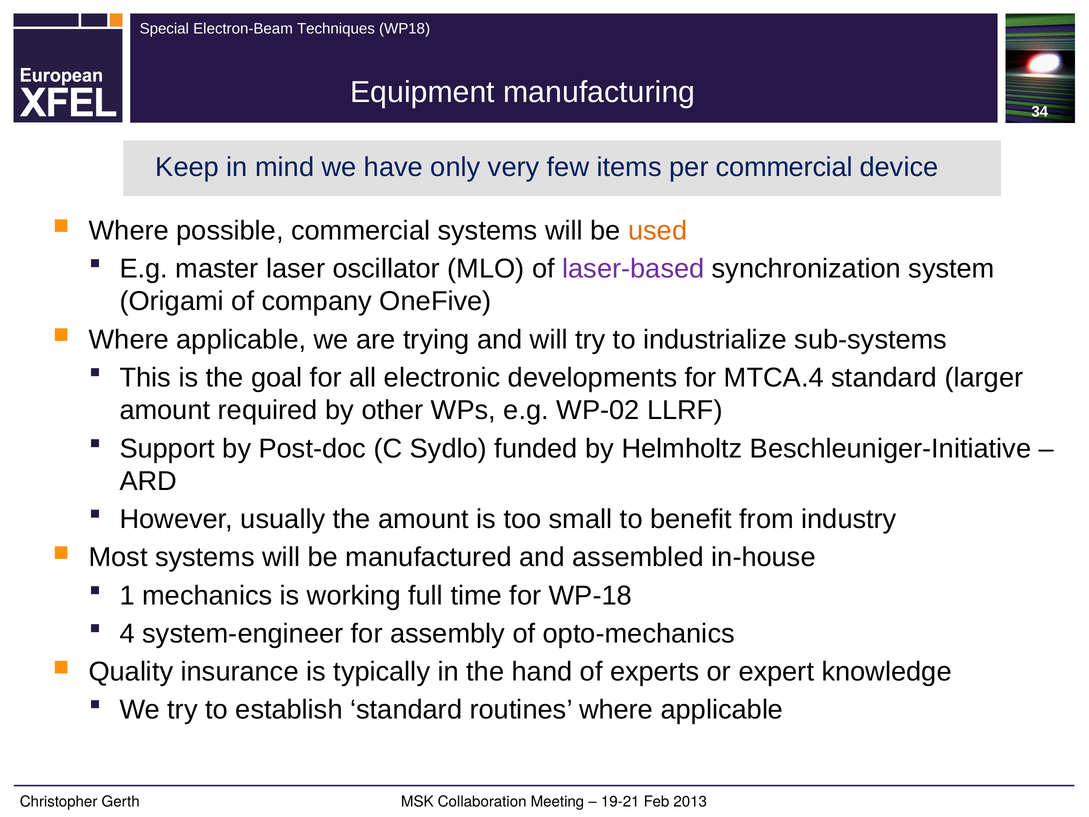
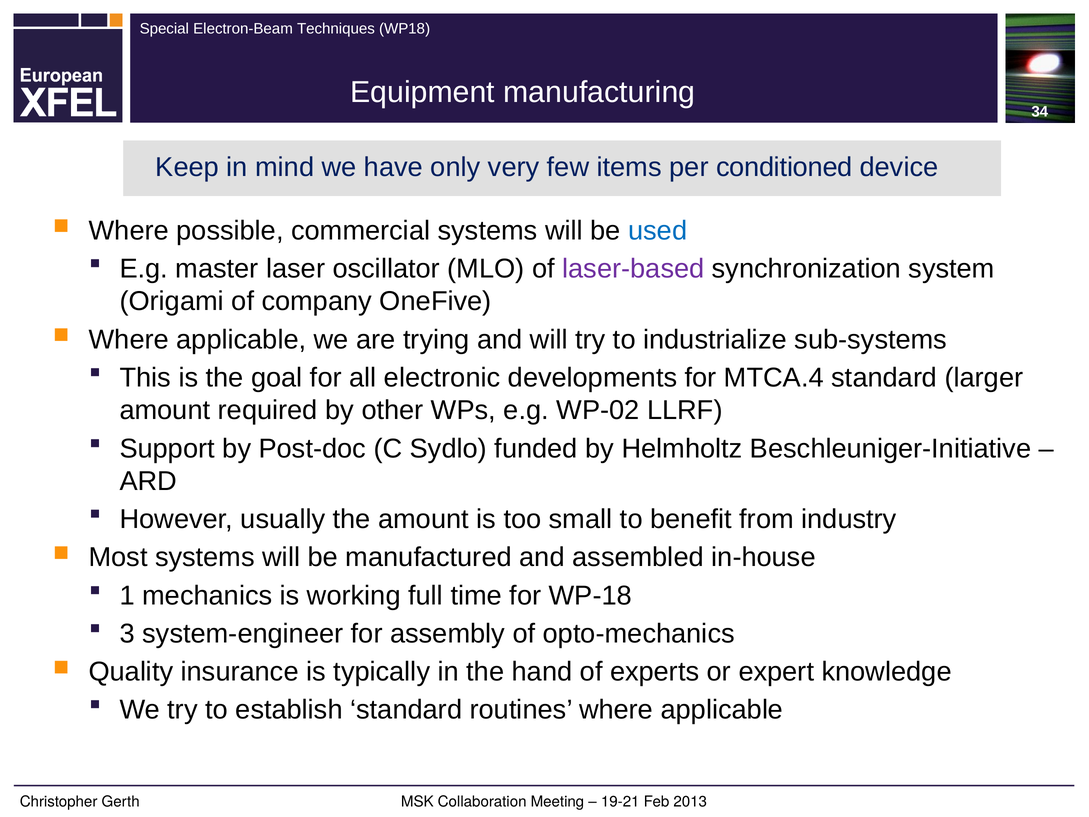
per commercial: commercial -> conditioned (784, 167)
used colour: orange -> blue (658, 231)
4: 4 -> 3 (127, 634)
